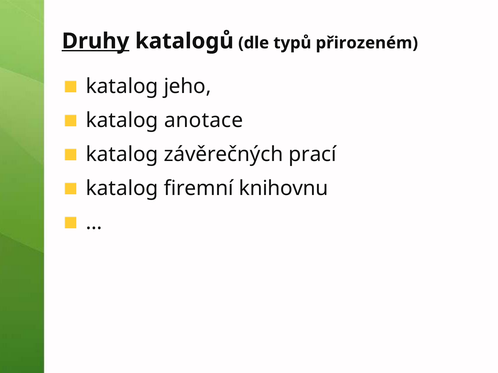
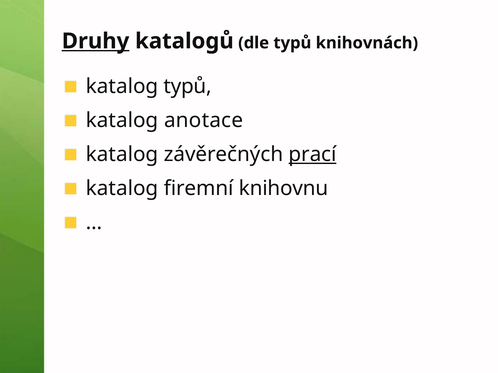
přirozeném: přirozeném -> knihovnách (367, 43)
katalog jeho: jeho -> typů (188, 87)
prací underline: none -> present (313, 155)
